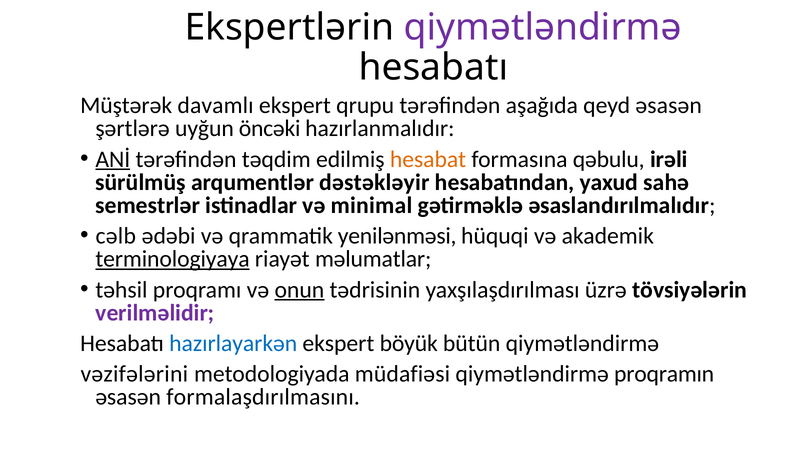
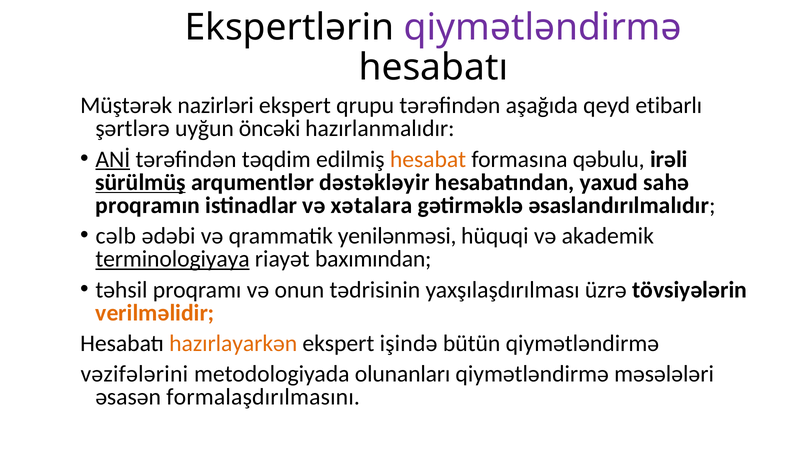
davamlı: davamlı -> nazirləri (216, 105)
qeyd əsasən: əsasən -> etibarlı (669, 105)
sürülmüş underline: none -> present (141, 182)
semestrlər: semestrlər -> proqramın (148, 205)
minimal: minimal -> xətalara (372, 205)
məlumatlar: məlumatlar -> baxımından (373, 259)
onun underline: present -> none (299, 290)
verilməlidir colour: purple -> orange (155, 313)
hazırlayarkən colour: blue -> orange (233, 343)
böyük: böyük -> işində (409, 343)
müdafiəsi: müdafiəsi -> olunanları (403, 374)
proqramın: proqramın -> məsələləri (664, 374)
